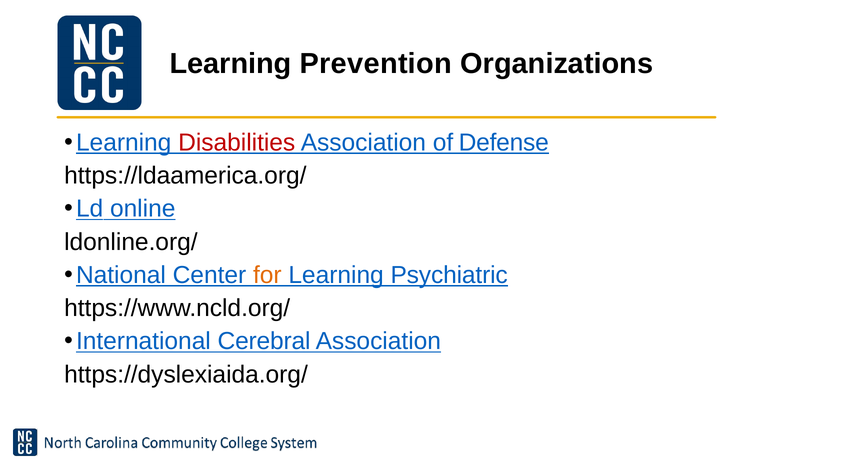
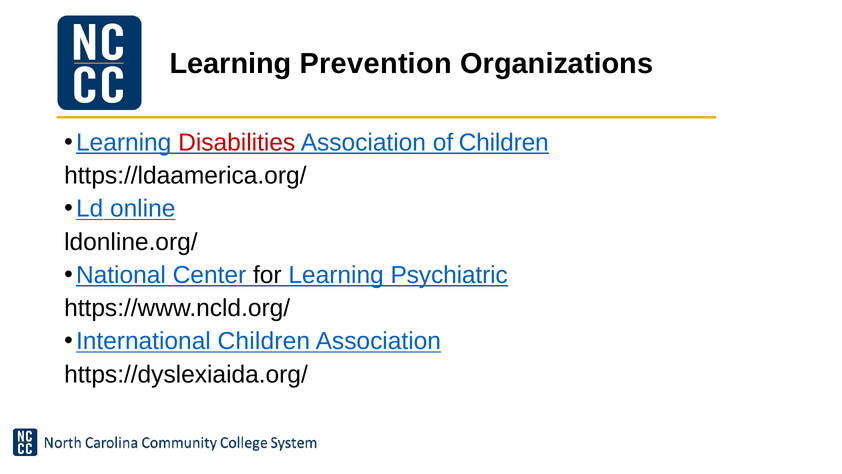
of Defense: Defense -> Children (504, 142)
for colour: orange -> black (267, 275)
International Cerebral: Cerebral -> Children (264, 341)
